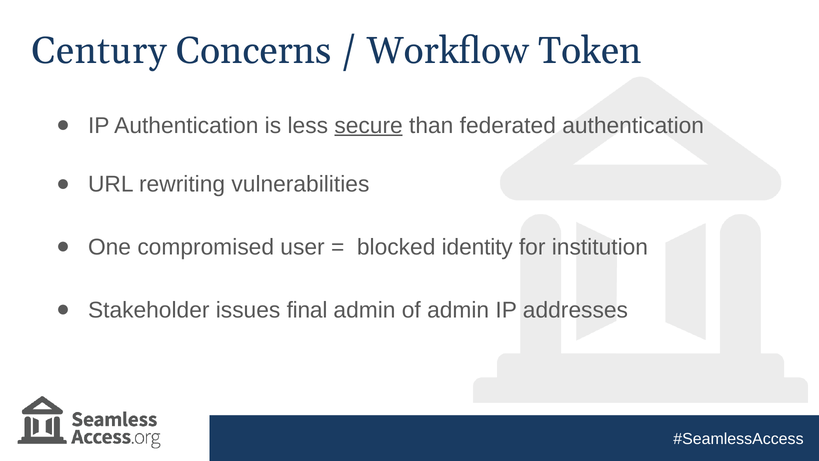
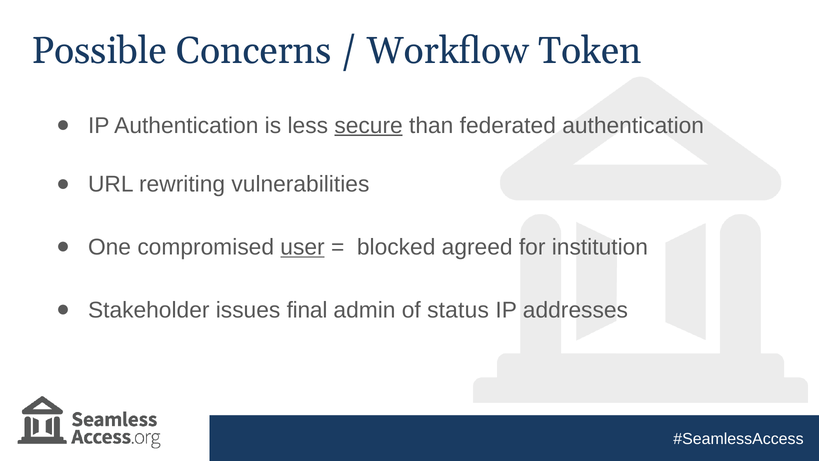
Century: Century -> Possible (99, 51)
user underline: none -> present (302, 247)
identity: identity -> agreed (477, 247)
of admin: admin -> status (458, 310)
